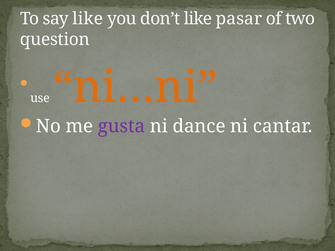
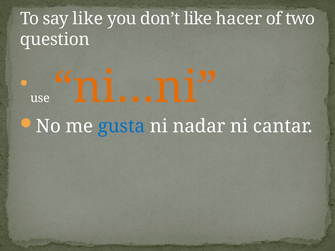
pasar: pasar -> hacer (239, 19)
gusta colour: purple -> blue (122, 126)
dance: dance -> nadar (199, 126)
